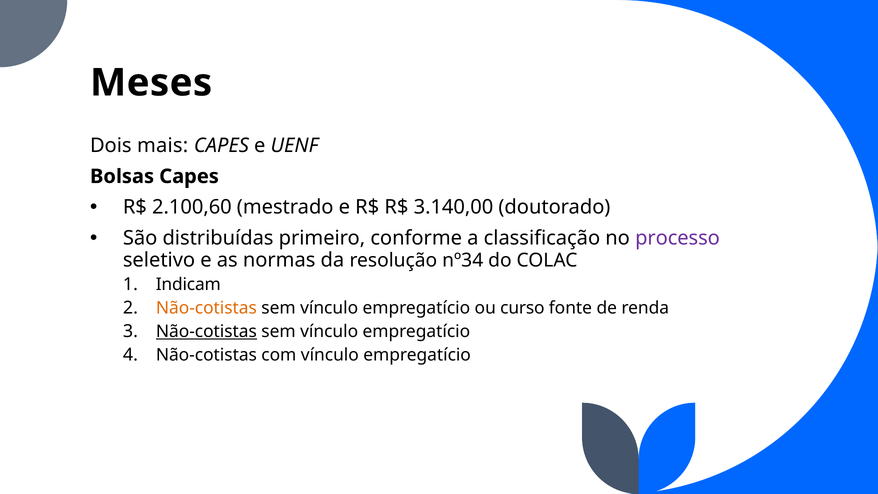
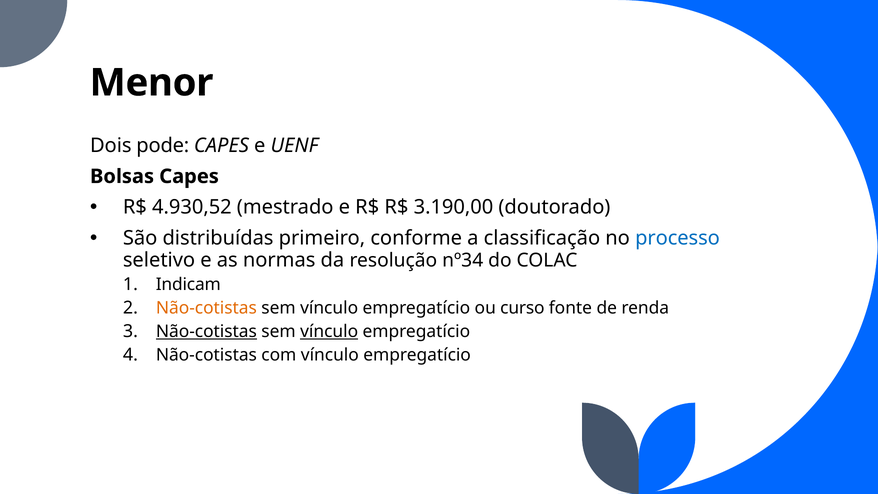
Meses: Meses -> Menor (151, 83)
mais: mais -> pode (163, 145)
2.100,60: 2.100,60 -> 4.930,52 (192, 207)
3.140,00: 3.140,00 -> 3.190,00 (453, 207)
processo colour: purple -> blue (678, 238)
vínculo underline: none -> present (329, 331)
